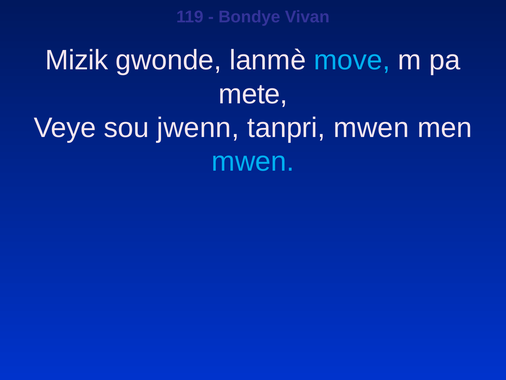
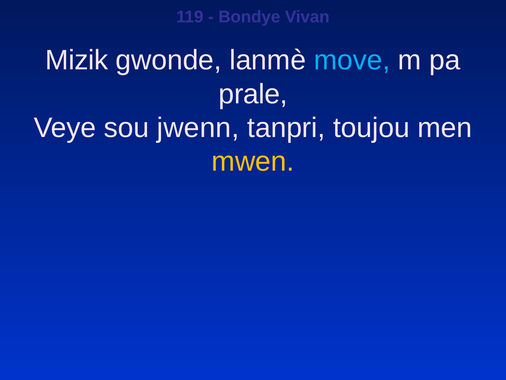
mete: mete -> prale (253, 94)
tanpri mwen: mwen -> toujou (371, 128)
mwen colour: light blue -> yellow (253, 161)
